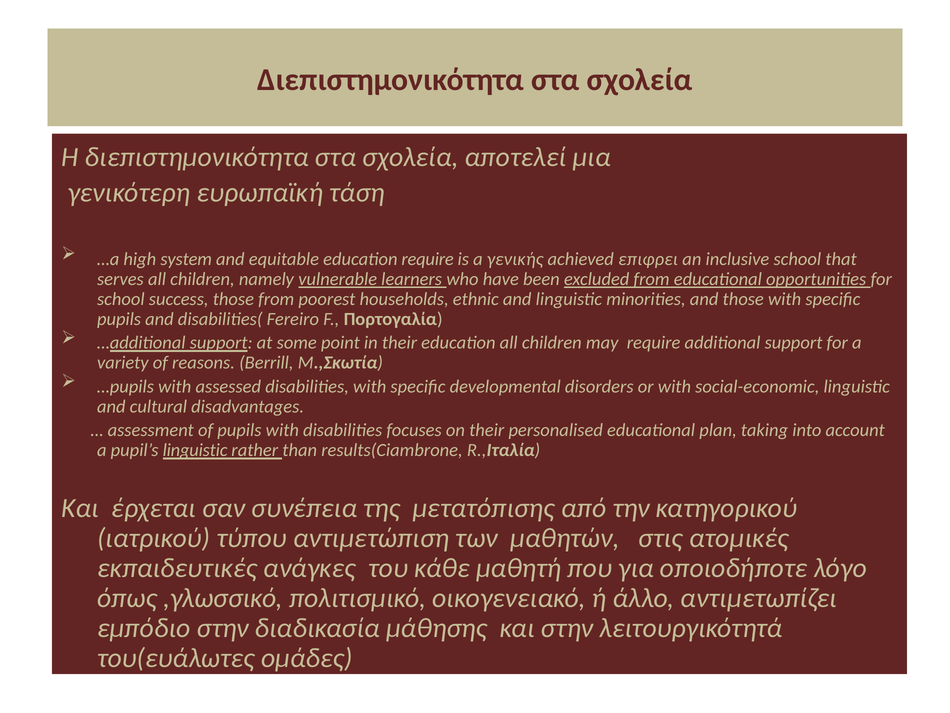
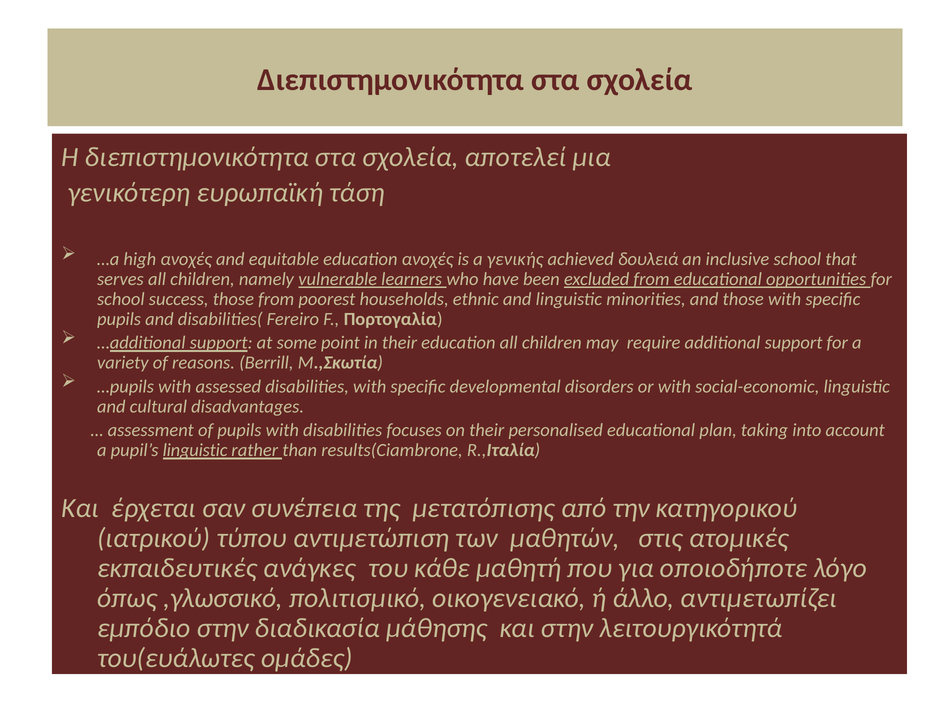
high system: system -> ανοχές (186, 259)
education require: require -> ανοχές (428, 259)
επιφρει: επιφρει -> δουλειά (648, 259)
